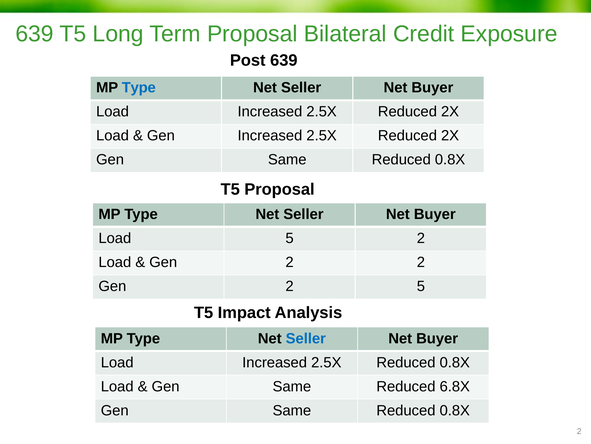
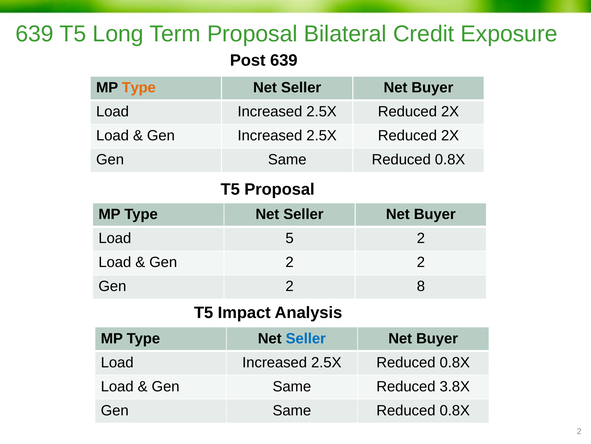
Type colour: blue -> orange (139, 88)
2 5: 5 -> 8 (421, 286)
6.8X: 6.8X -> 3.8X (455, 386)
